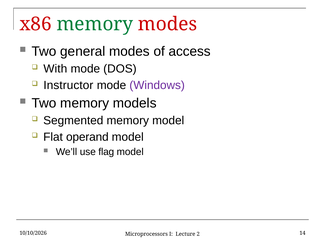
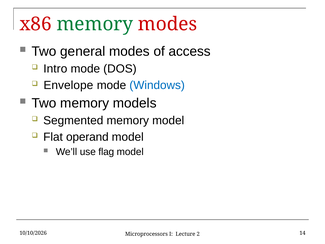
With: With -> Intro (55, 69)
Instructor: Instructor -> Envelope (68, 85)
Windows colour: purple -> blue (157, 85)
